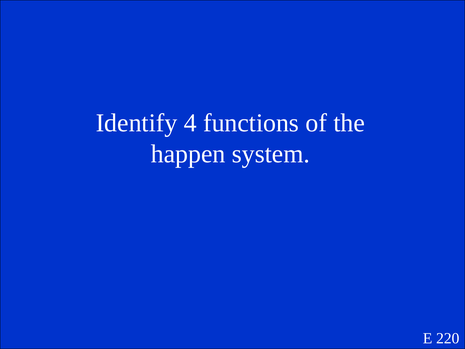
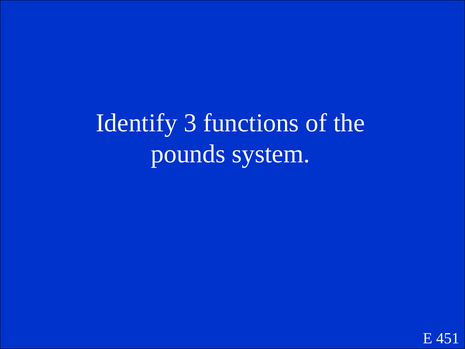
4: 4 -> 3 (190, 123)
happen: happen -> pounds (188, 154)
220: 220 -> 451 (448, 338)
